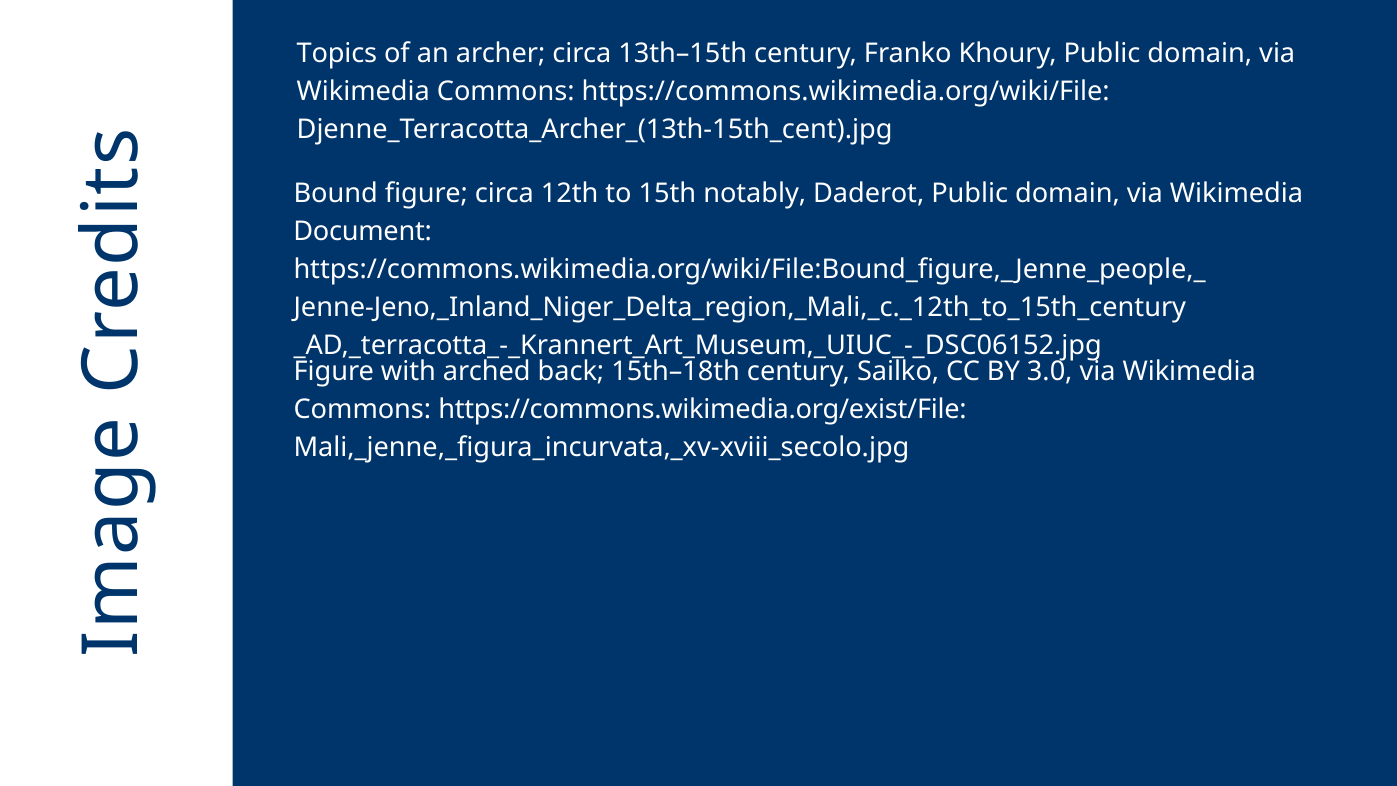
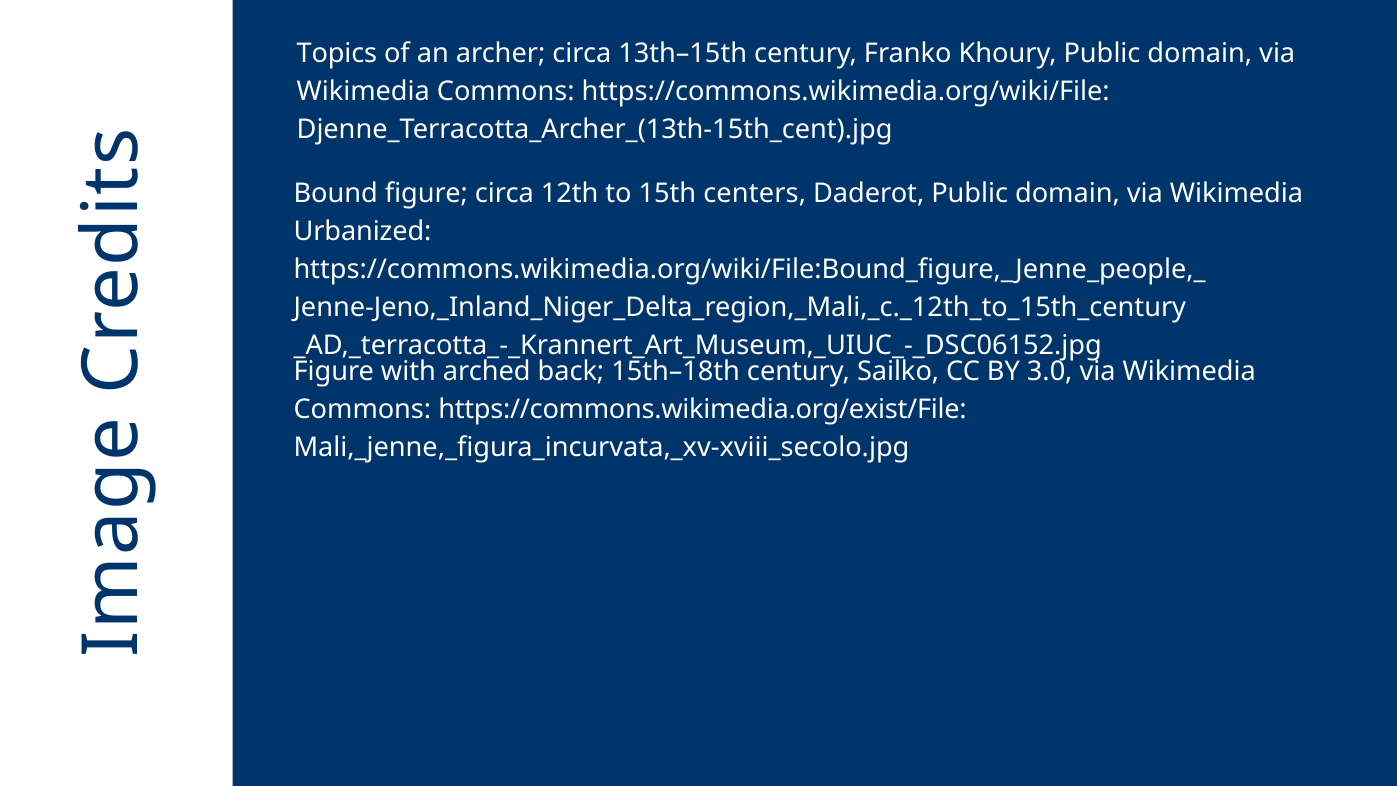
notably: notably -> centers (755, 193)
Document: Document -> Urbanized (363, 231)
